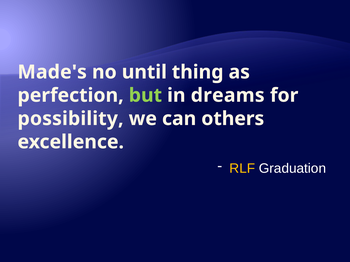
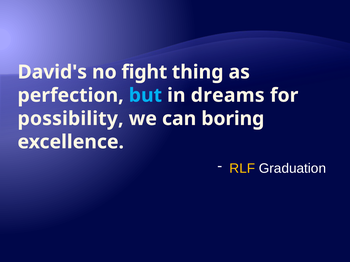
Made's: Made's -> David's (52, 72)
until: until -> fight (144, 72)
but colour: light green -> light blue (145, 96)
others: others -> boring (233, 119)
